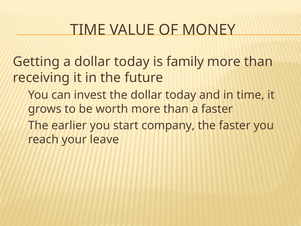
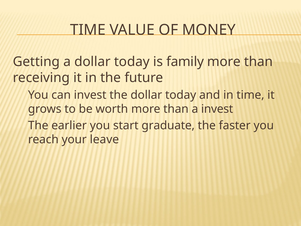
a faster: faster -> invest (217, 109)
company: company -> graduate (168, 125)
